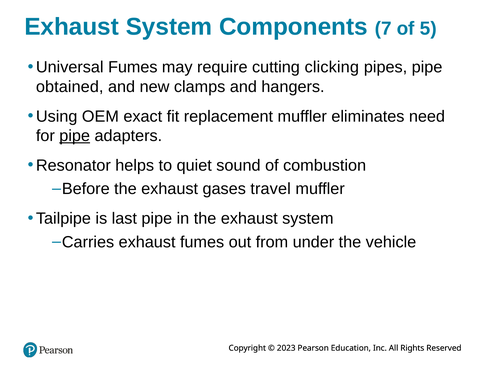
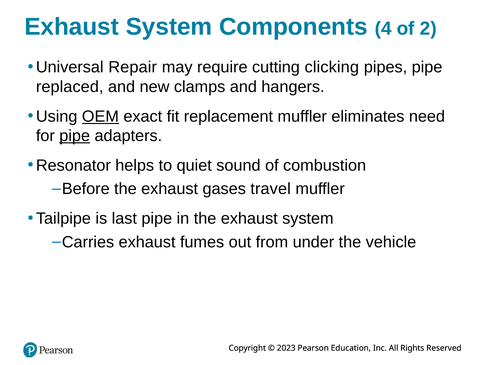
7: 7 -> 4 (383, 28)
5: 5 -> 2 (428, 28)
Universal Fumes: Fumes -> Repair (133, 67)
obtained: obtained -> replaced (70, 87)
OEM underline: none -> present (100, 116)
